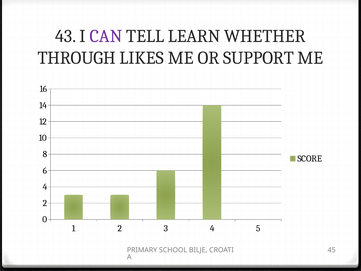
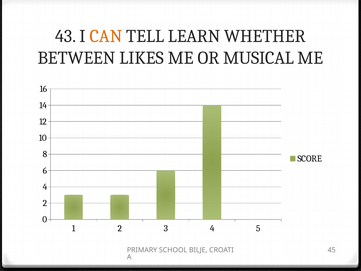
CAN colour: purple -> orange (106, 36)
THROUGH: THROUGH -> BETWEEN (77, 58)
SUPPORT: SUPPORT -> MUSICAL (259, 58)
